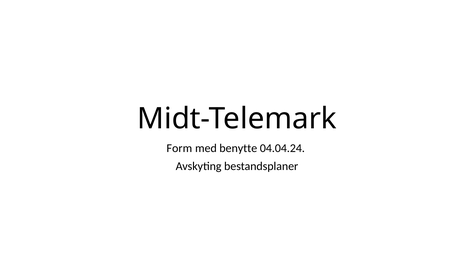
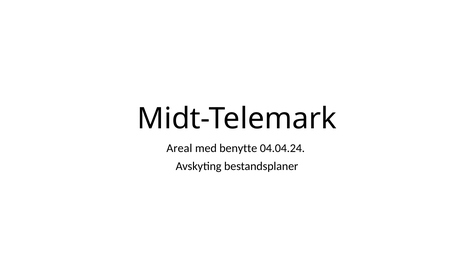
Form: Form -> Areal (179, 148)
